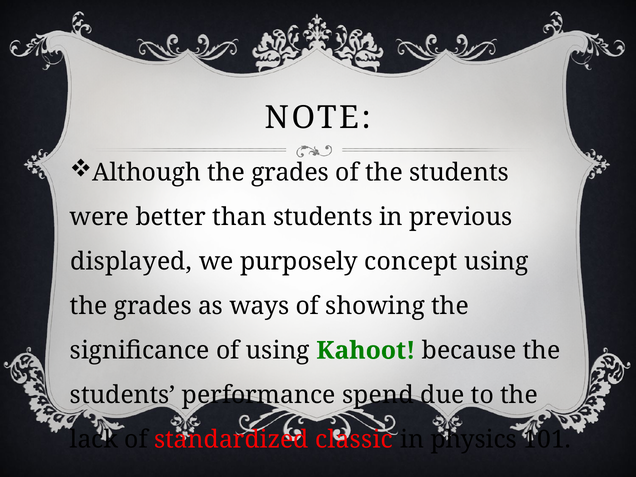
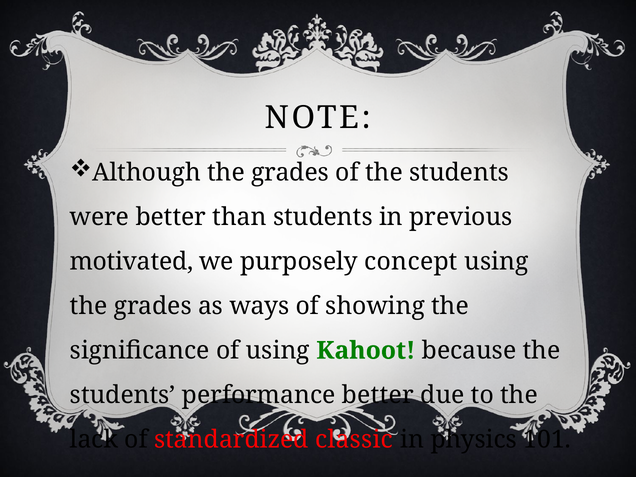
displayed: displayed -> motivated (131, 261)
performance spend: spend -> better (378, 395)
